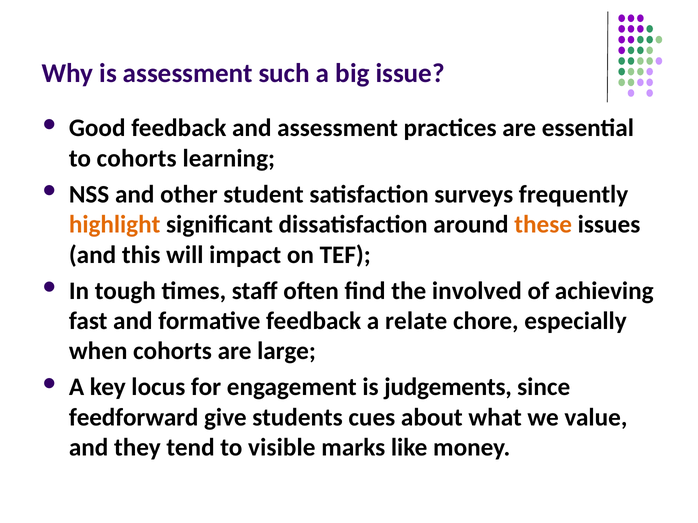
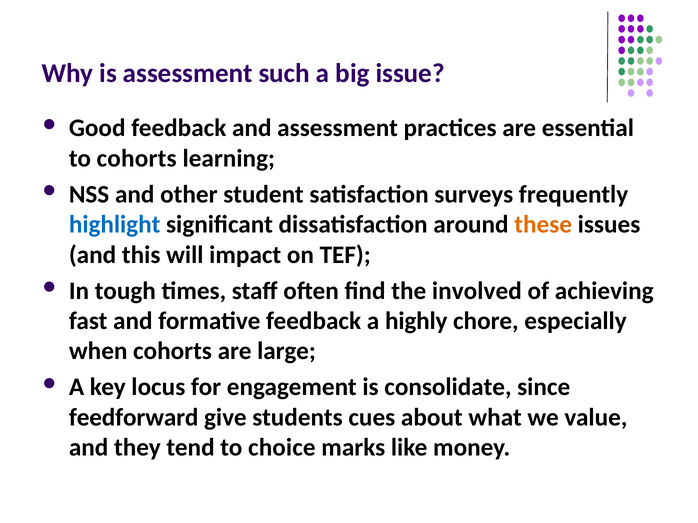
highlight colour: orange -> blue (115, 225)
relate: relate -> highly (416, 321)
judgements: judgements -> consolidate (448, 388)
visible: visible -> choice (282, 448)
